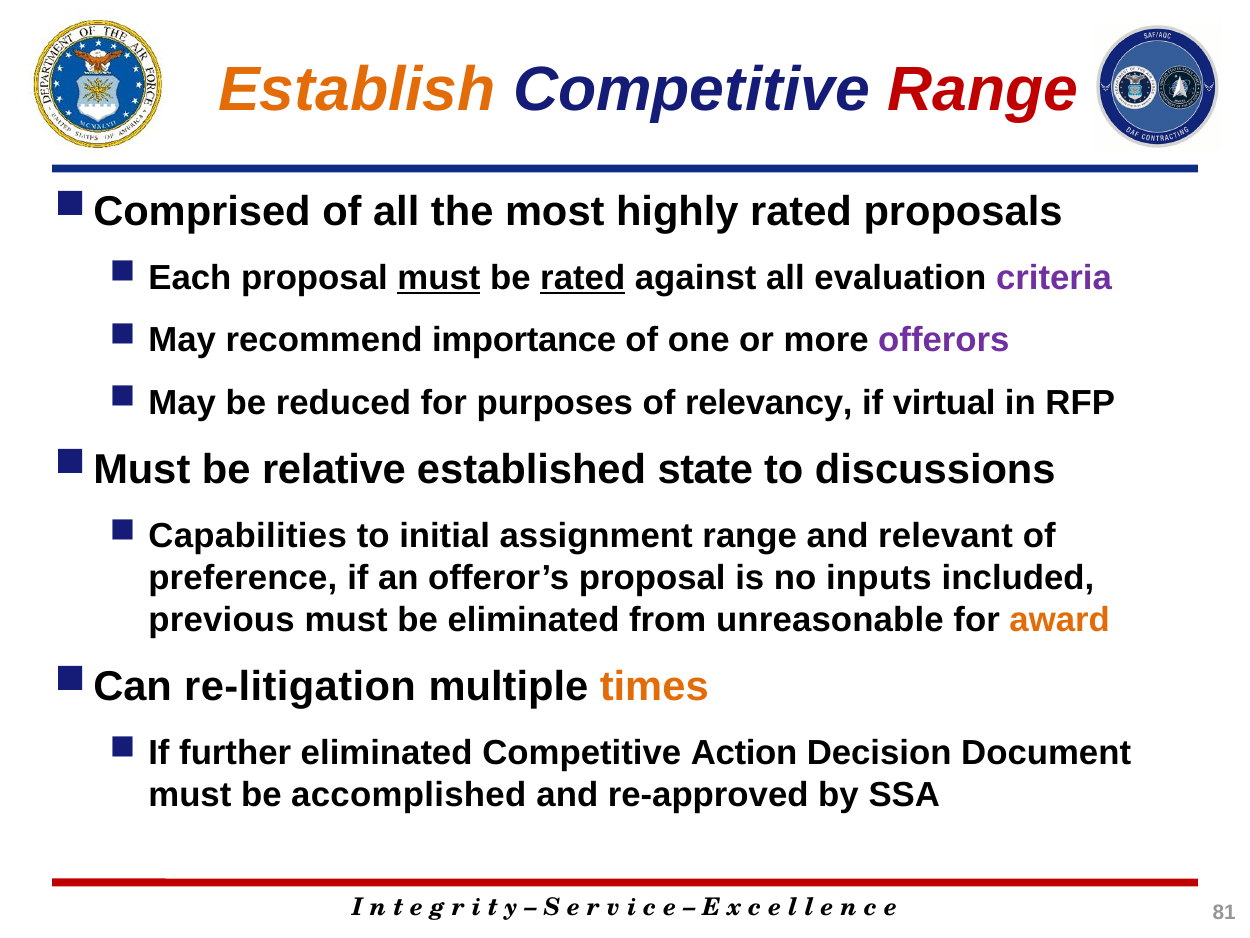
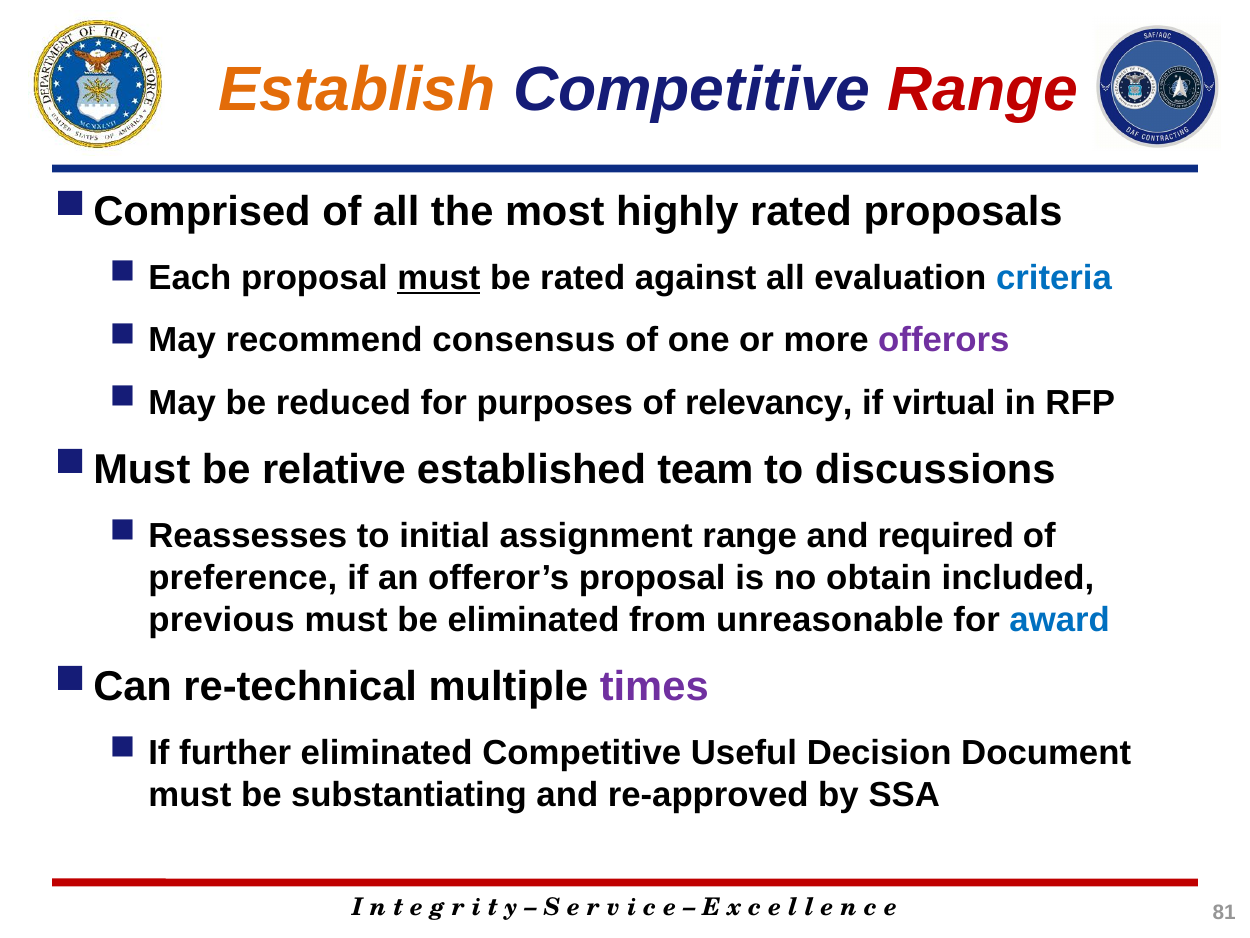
rated underline: present -> none (583, 277)
criteria colour: purple -> blue (1054, 277)
importance: importance -> consensus (524, 340)
state: state -> team (705, 470)
Capabilities: Capabilities -> Reassesses (248, 536)
relevant: relevant -> required (946, 536)
inputs: inputs -> obtain (879, 578)
award colour: orange -> blue (1060, 619)
re-litigation: re-litigation -> re-technical (300, 687)
times colour: orange -> purple (654, 687)
Action: Action -> Useful (744, 753)
accomplished: accomplished -> substantiating (409, 794)
